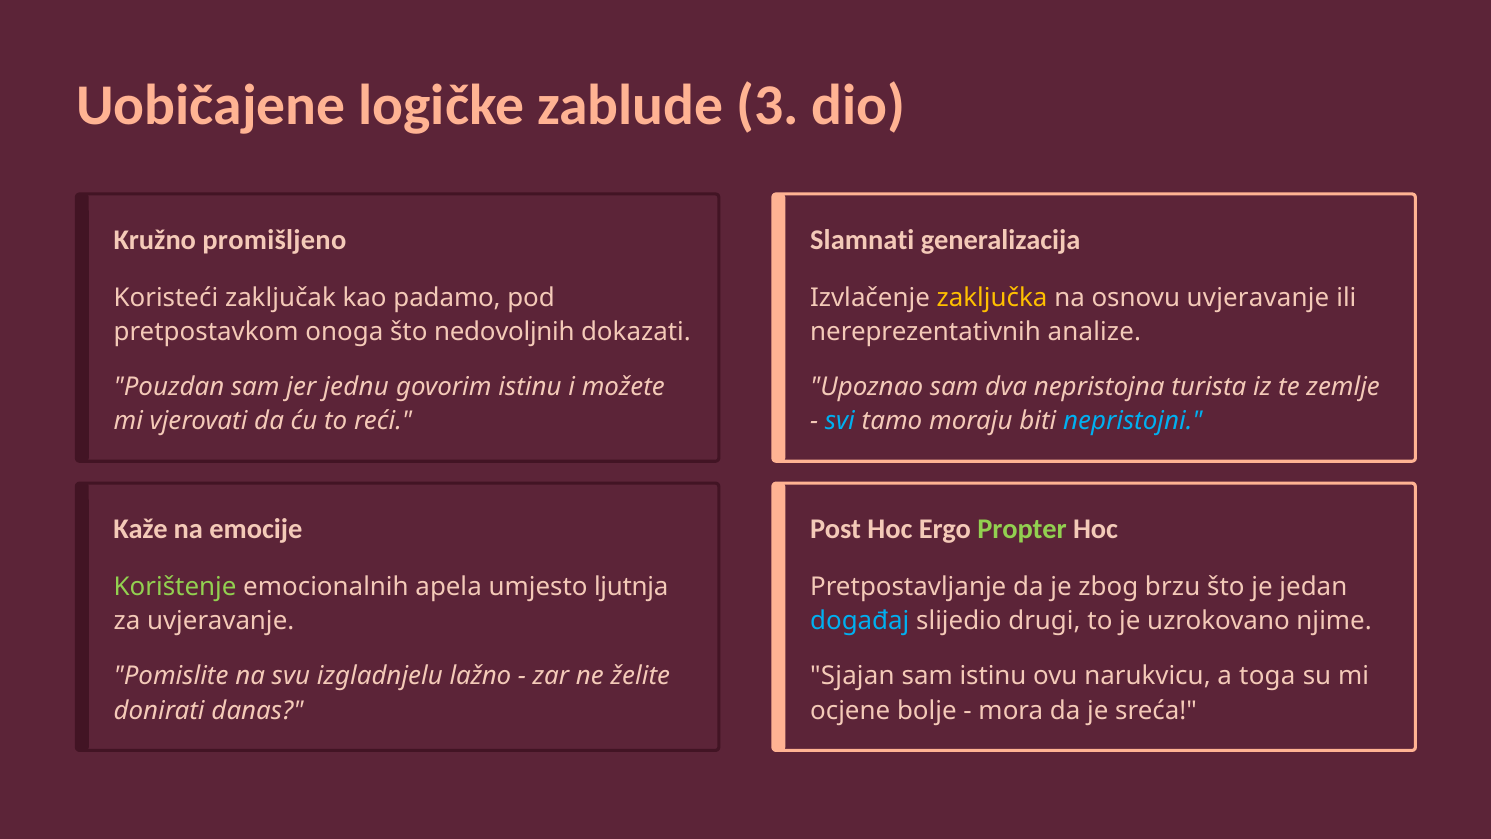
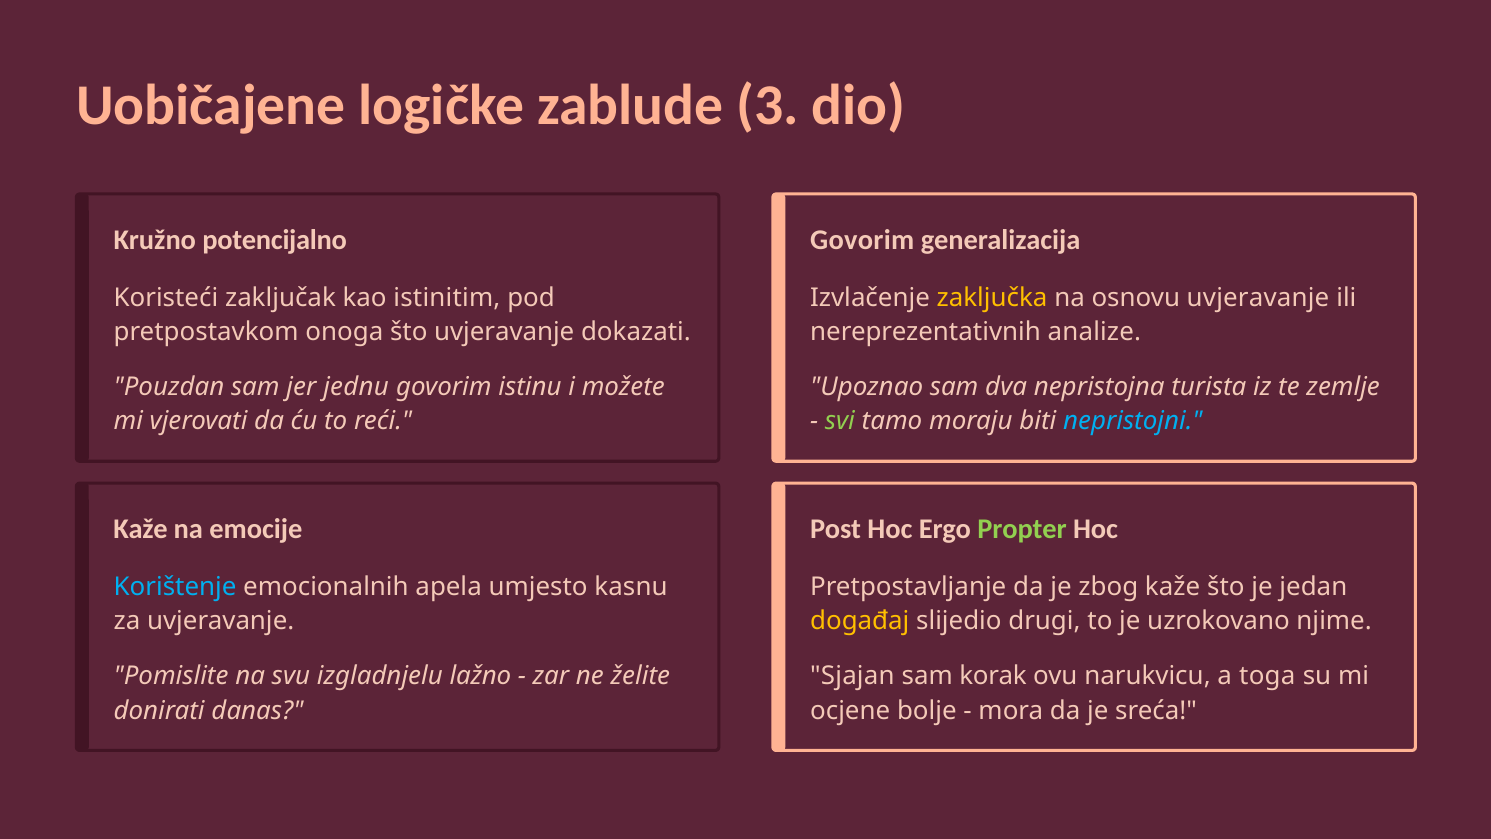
promišljeno: promišljeno -> potencijalno (275, 240)
Slamnati: Slamnati -> Govorim (862, 240)
padamo: padamo -> istinitim (447, 298)
što nedovoljnih: nedovoljnih -> uvjeravanje (504, 332)
svi colour: light blue -> light green (840, 421)
Korištenje colour: light green -> light blue (175, 587)
ljutnja: ljutnja -> kasnu (631, 587)
zbog brzu: brzu -> kaže (1173, 587)
događaj colour: light blue -> yellow (860, 621)
sam istinu: istinu -> korak (993, 676)
